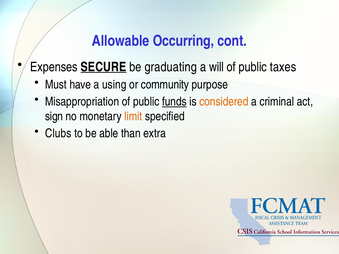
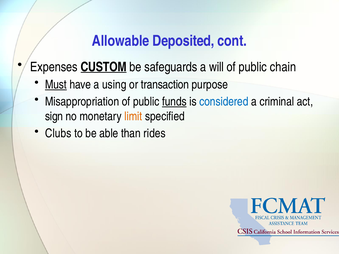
Occurring: Occurring -> Deposited (183, 41)
SECURE: SECURE -> CUSTOM (104, 67)
graduating: graduating -> safeguards (171, 67)
taxes: taxes -> chain (283, 67)
Must underline: none -> present (56, 85)
community: community -> transaction (165, 85)
considered colour: orange -> blue (224, 102)
extra: extra -> rides (155, 134)
